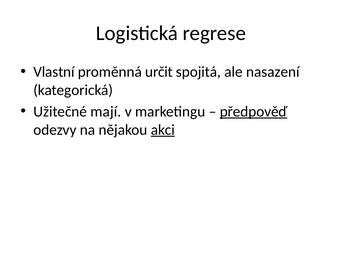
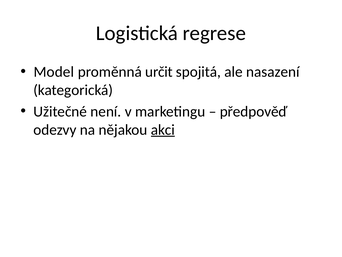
Vlastní: Vlastní -> Model (54, 72)
mají: mají -> není (106, 111)
předpověď underline: present -> none (254, 111)
